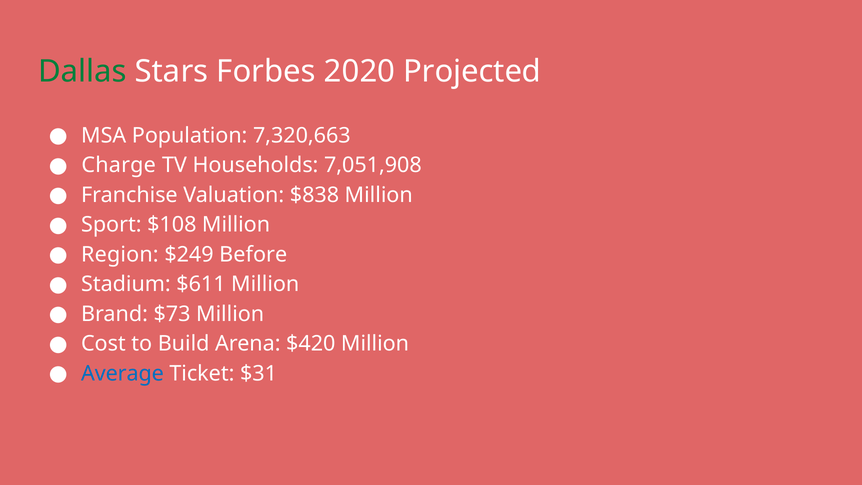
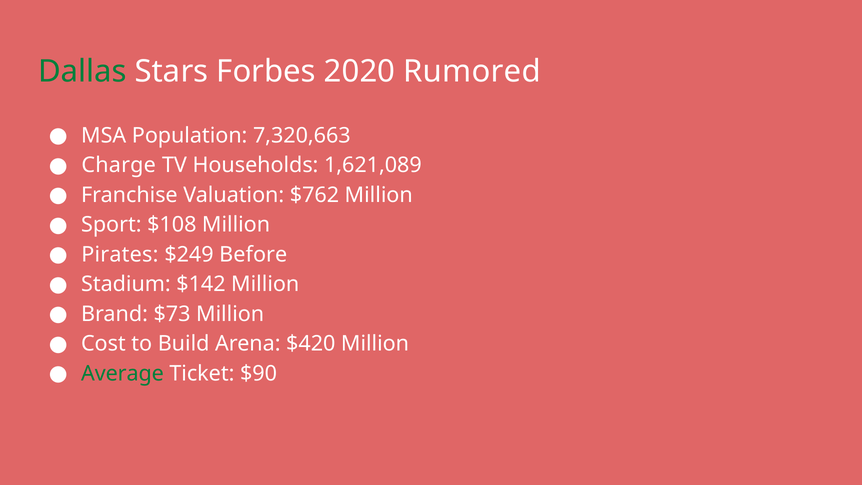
Projected: Projected -> Rumored (472, 71)
7,051,908: 7,051,908 -> 1,621,089 (373, 165)
$838: $838 -> $762 (314, 195)
Region: Region -> Pirates (120, 254)
$611: $611 -> $142 (201, 284)
Average colour: blue -> green (122, 373)
$31: $31 -> $90 (259, 373)
